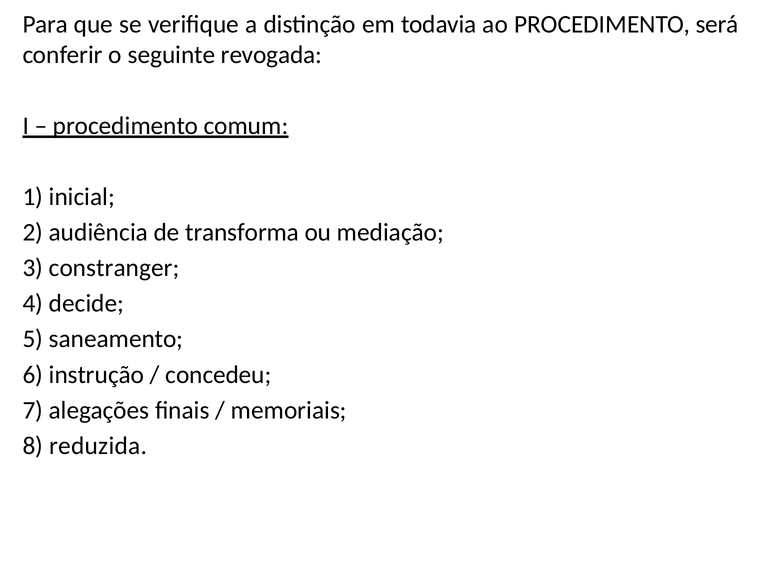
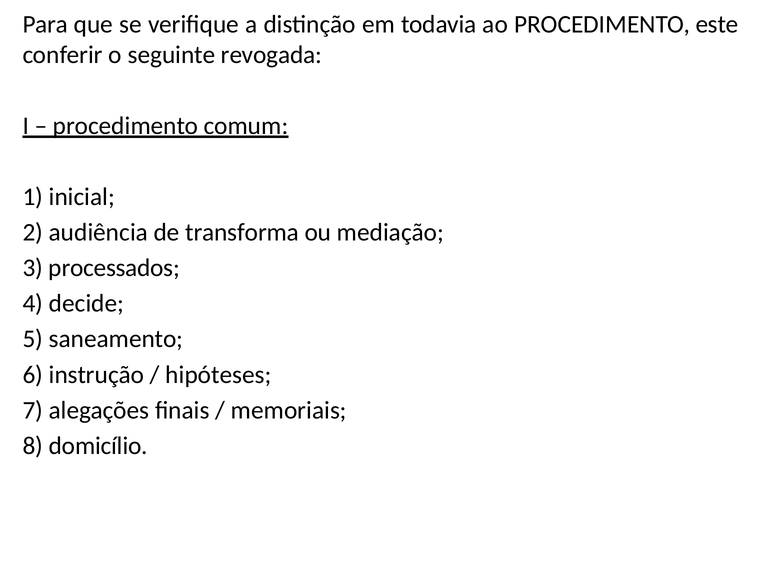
será: será -> este (717, 24)
constranger: constranger -> processados (114, 268)
concedeu: concedeu -> hipóteses (218, 374)
reduzida: reduzida -> domicílio (98, 445)
